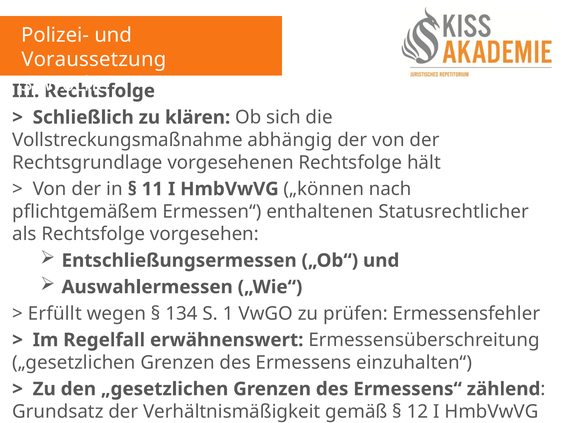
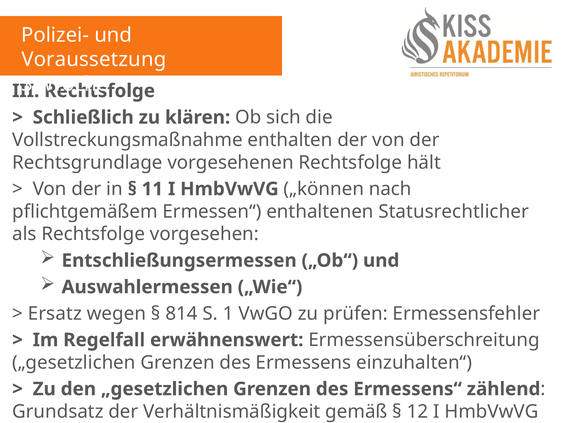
abhängig: abhängig -> enthalten (290, 140)
Erfüllt: Erfüllt -> Ersatz (55, 313)
134: 134 -> 814 (182, 313)
